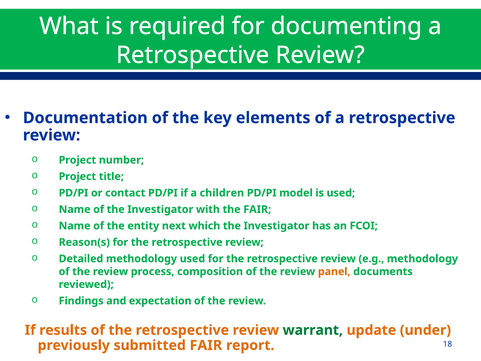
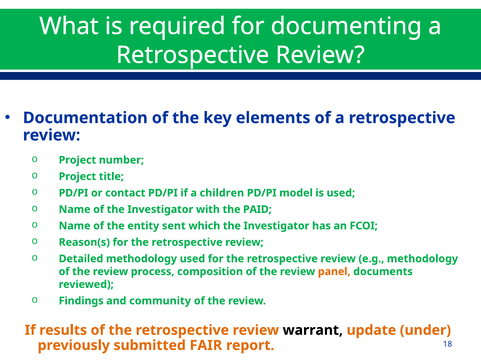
the FAIR: FAIR -> PAID (257, 209)
next: next -> sent (174, 226)
expectation: expectation -> community (160, 301)
warrant colour: green -> black (313, 330)
